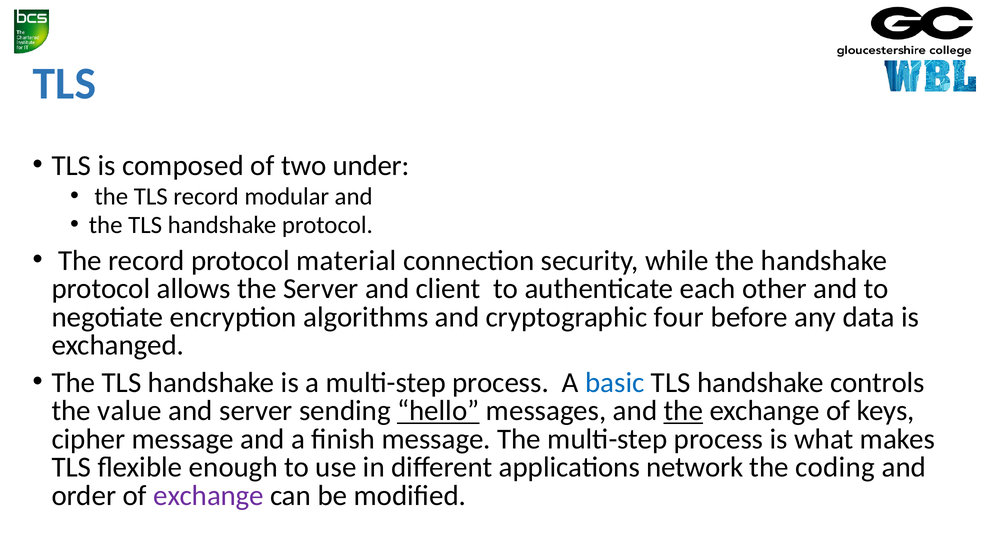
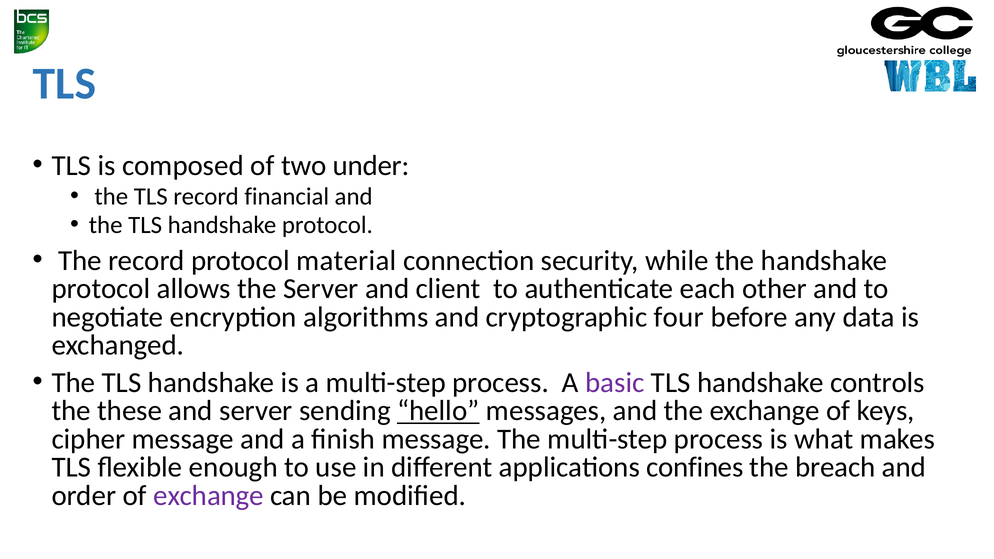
modular: modular -> financial (287, 197)
basic colour: blue -> purple (615, 383)
value: value -> these (130, 411)
the underline: present -> none (683, 411)
network: network -> confines (695, 467)
coding: coding -> breach (835, 467)
